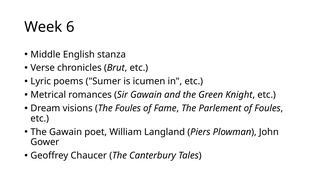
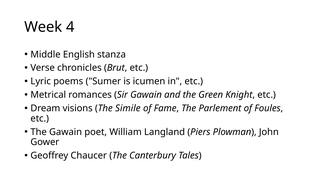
6: 6 -> 4 (70, 27)
The Foules: Foules -> Simile (128, 108)
